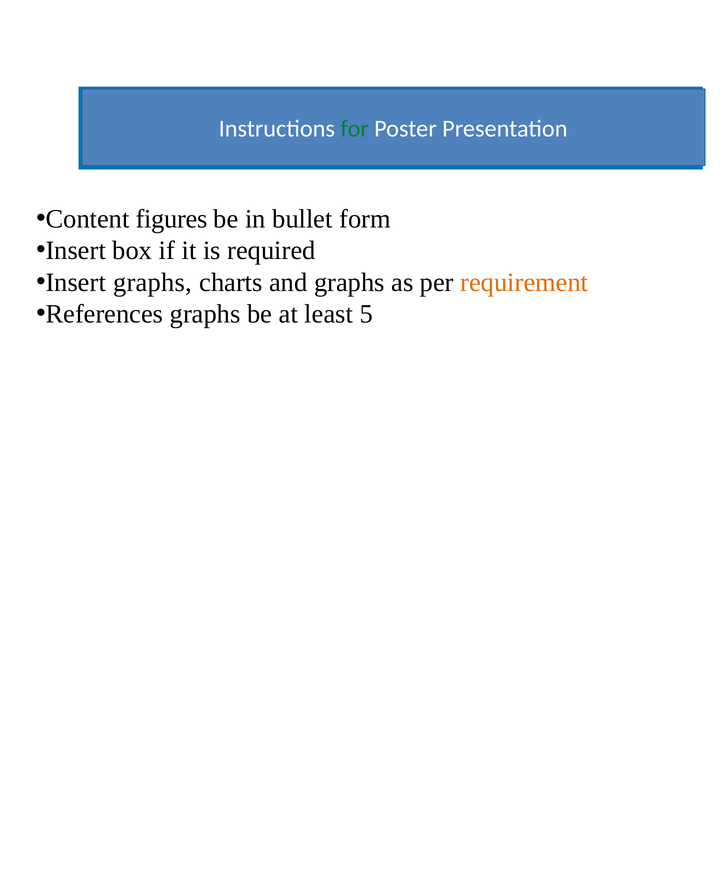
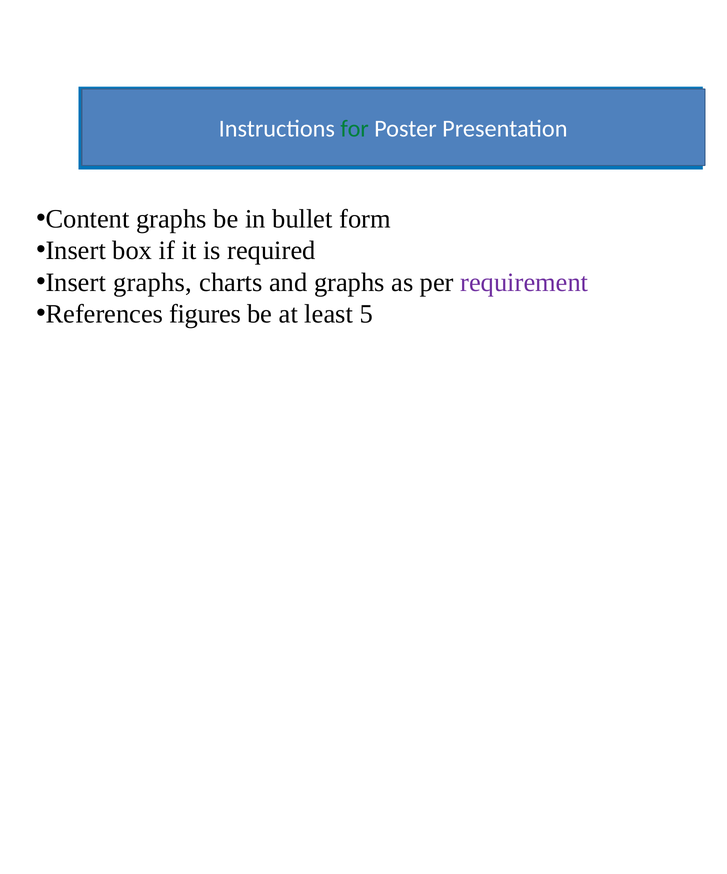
Content figures: figures -> graphs (171, 219)
requirement colour: orange -> purple (524, 283)
References graphs: graphs -> figures (205, 314)
